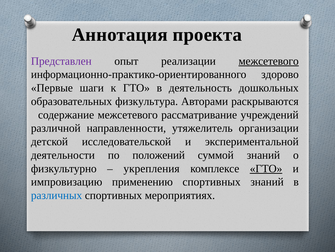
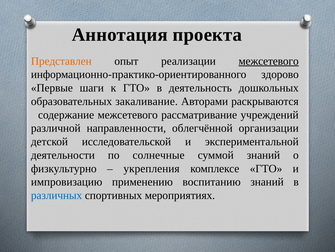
Представлен colour: purple -> orange (61, 61)
физкультура: физкультура -> закаливание (147, 101)
утяжелитель: утяжелитель -> облегчённой (202, 128)
положений: положений -> солнечные (159, 155)
ГТО underline: present -> none (266, 168)
применению спортивных: спортивных -> воспитанию (212, 181)
